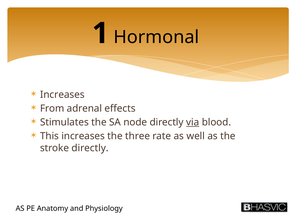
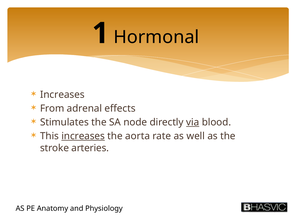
increases underline: none -> present (83, 136)
three: three -> aorta (138, 136)
stroke directly: directly -> arteries (90, 148)
